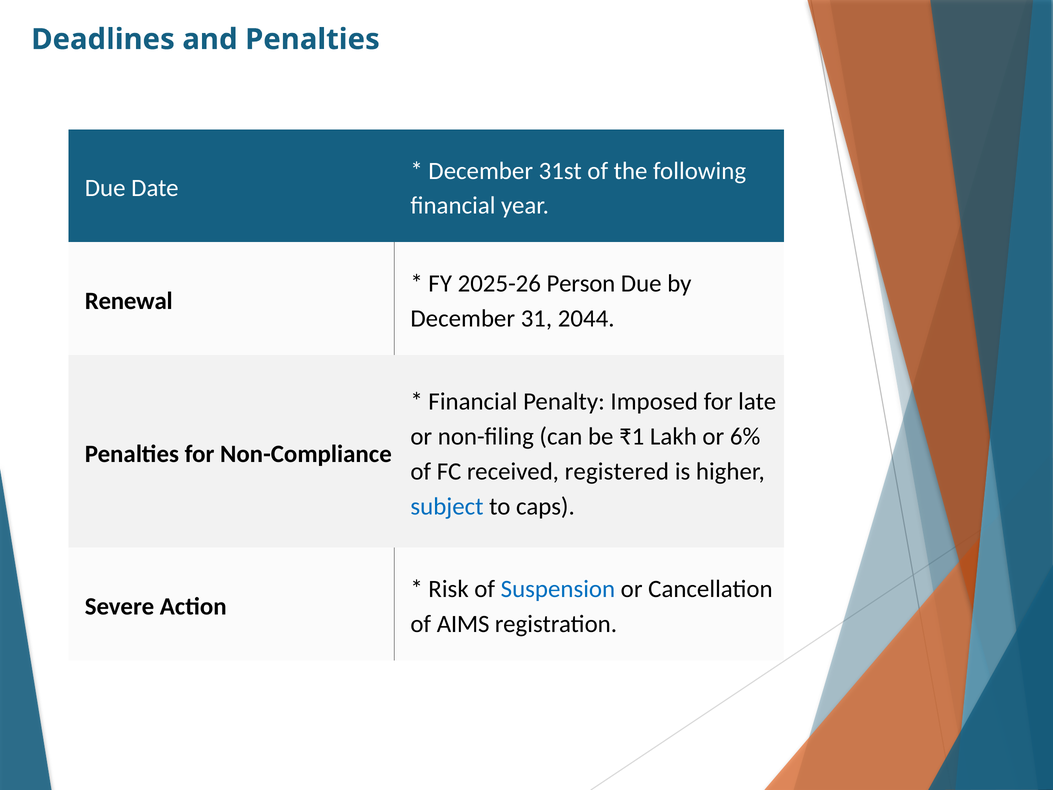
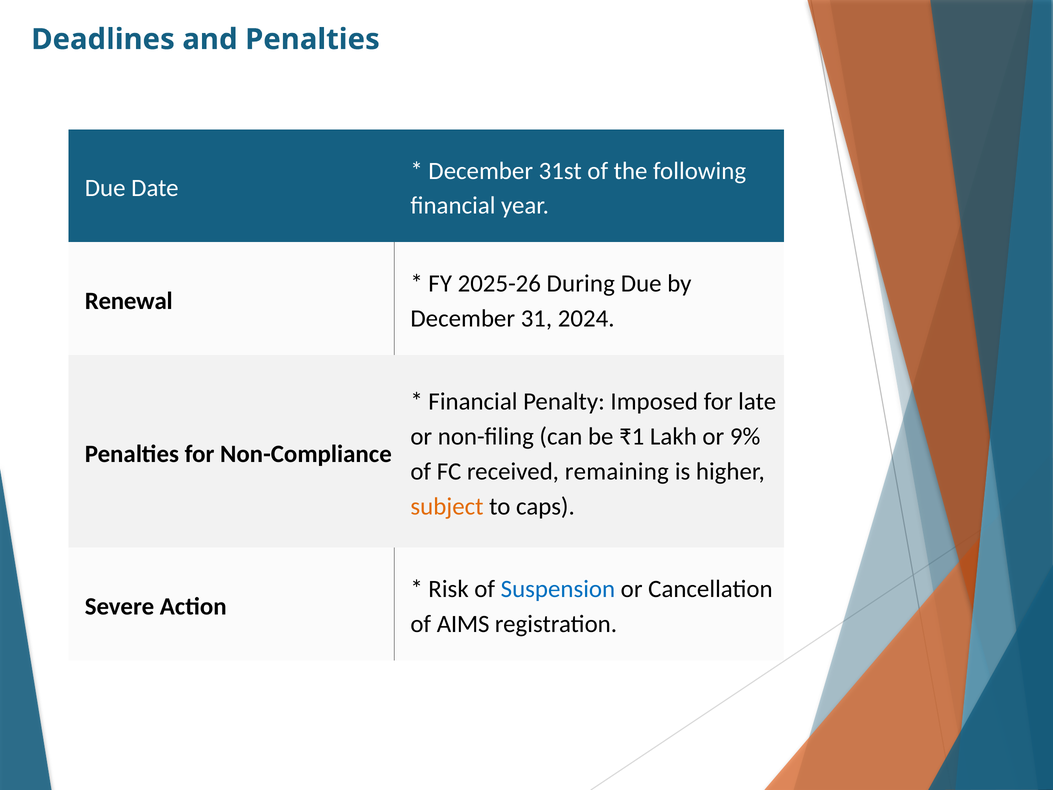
Person: Person -> During (581, 284)
2044: 2044 -> 2024 (586, 319)
6%: 6% -> 9% (745, 436)
registered: registered -> remaining (617, 471)
subject colour: blue -> orange (447, 506)
